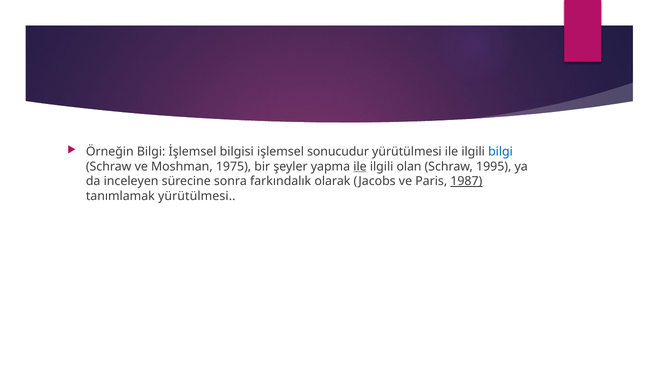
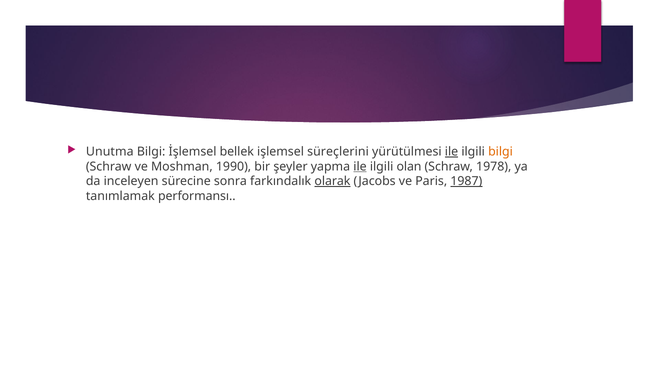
Örneğin: Örneğin -> Unutma (110, 151)
bilgisi: bilgisi -> bellek (237, 151)
sonucudur: sonucudur -> süreçlerini (338, 151)
ile underline: none -> present (452, 151)
bilgi colour: blue -> orange (501, 151)
1975: 1975 -> 1990 (234, 166)
1995: 1995 -> 1978 (494, 166)
olarak underline: none -> present (332, 181)
tanımlamak yürütülmesi: yürütülmesi -> performansı (197, 196)
